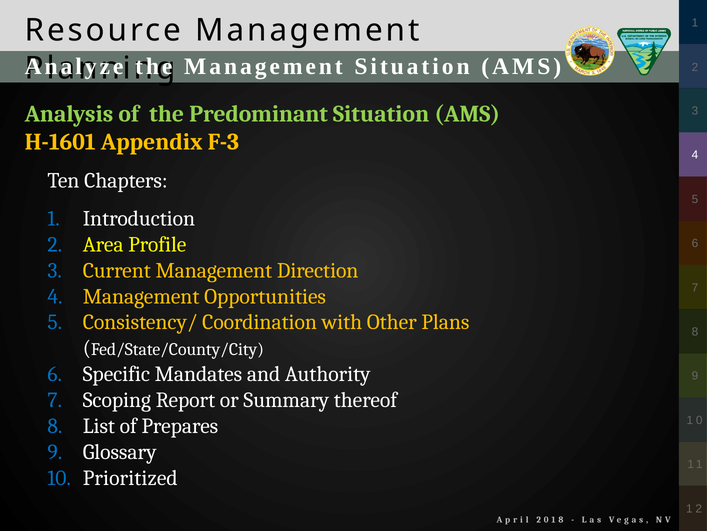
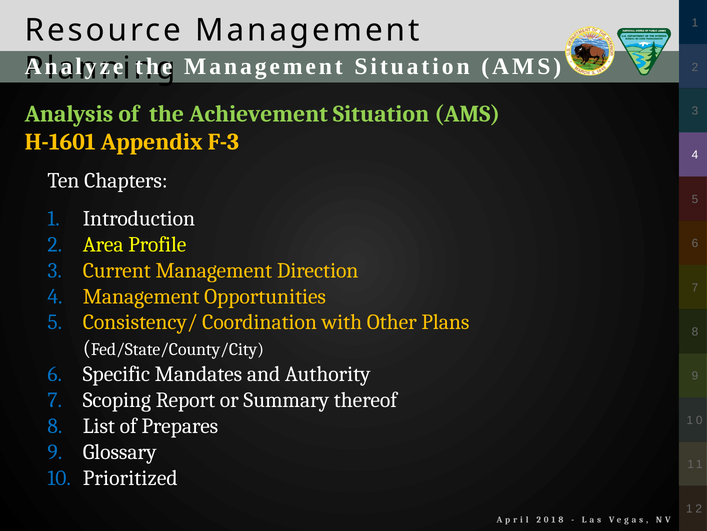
Predominant: Predominant -> Achievement (259, 114)
